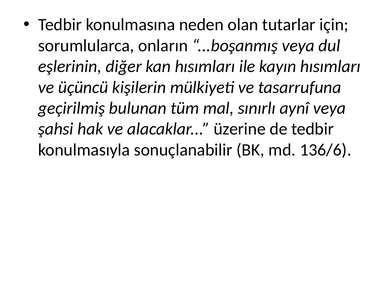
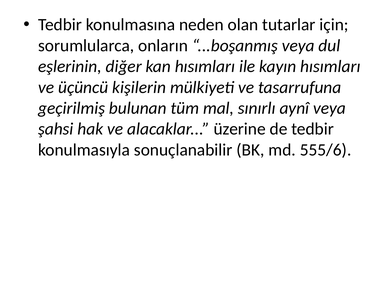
136/6: 136/6 -> 555/6 (326, 150)
